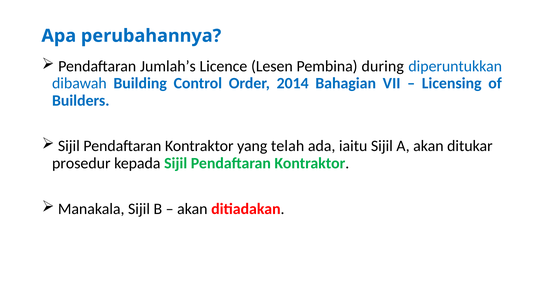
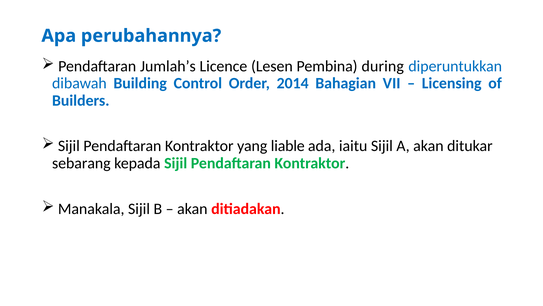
telah: telah -> liable (288, 146)
prosedur: prosedur -> sebarang (81, 163)
